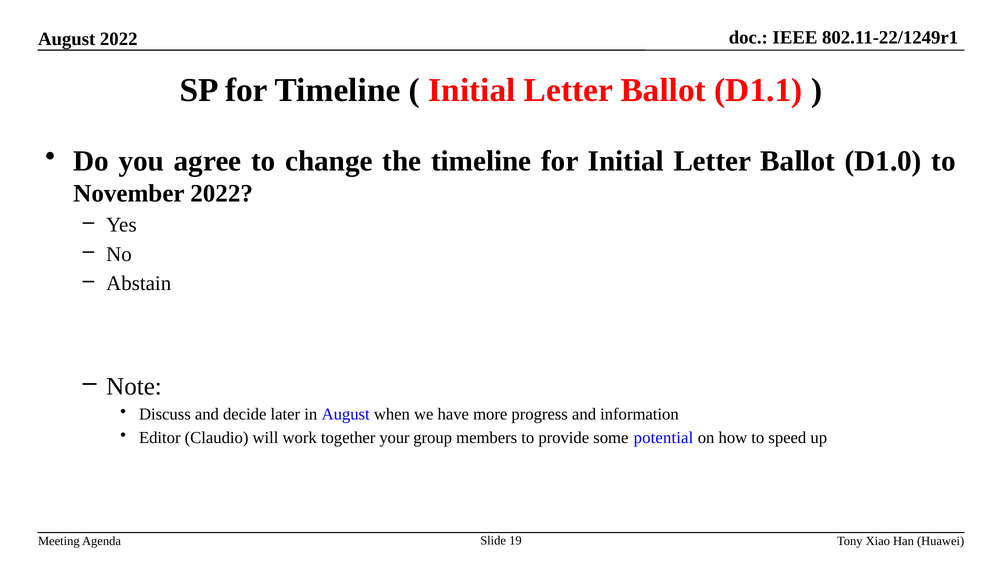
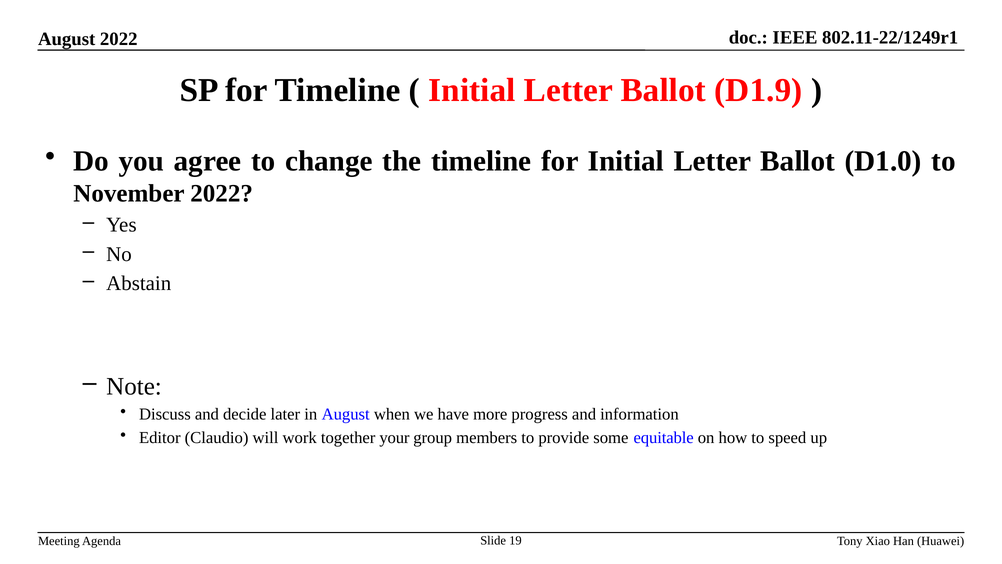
D1.1: D1.1 -> D1.9 (758, 90)
potential: potential -> equitable (664, 437)
